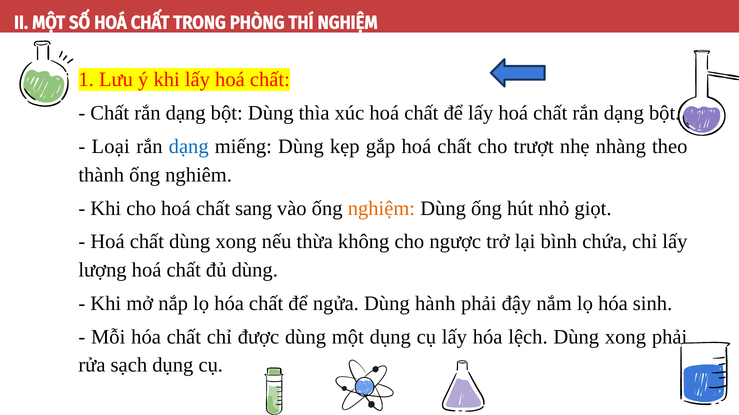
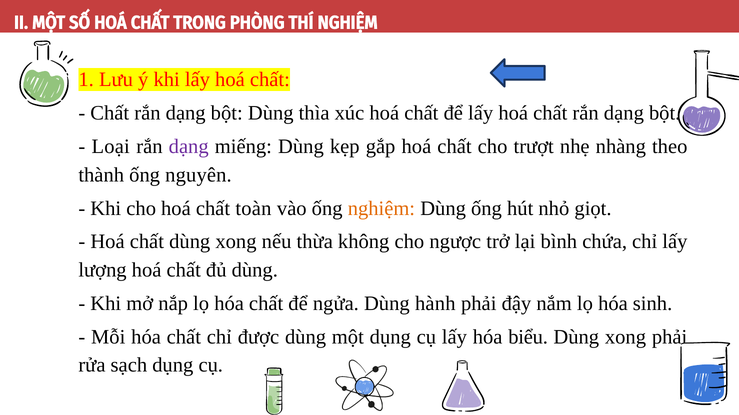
dạng colour: blue -> purple (189, 147)
nghiêm: nghiêm -> nguyên (198, 175)
sang: sang -> toàn (253, 209)
lệch: lệch -> biểu (528, 337)
